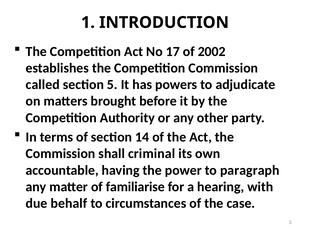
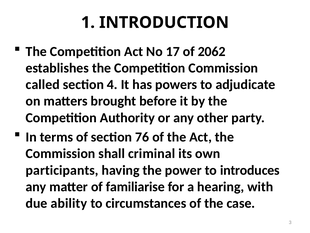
2002: 2002 -> 2062 (212, 51)
5: 5 -> 4 (112, 84)
14: 14 -> 76 (142, 137)
accountable: accountable -> participants (62, 170)
paragraph: paragraph -> introduces (250, 170)
behalf: behalf -> ability (69, 203)
